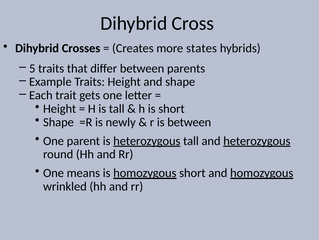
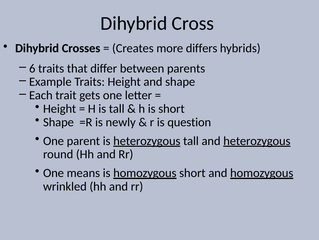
states: states -> differs (202, 48)
5: 5 -> 6 (32, 68)
is between: between -> question (189, 122)
